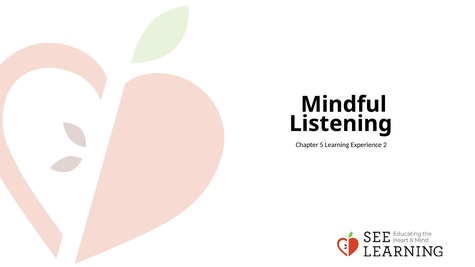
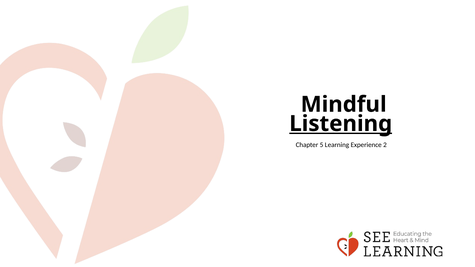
Listening underline: none -> present (341, 124)
